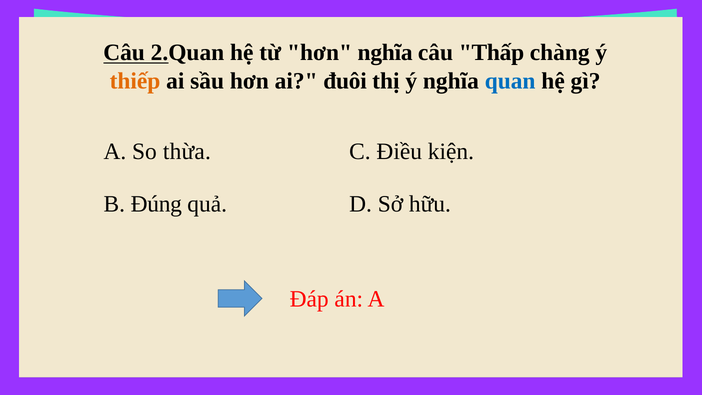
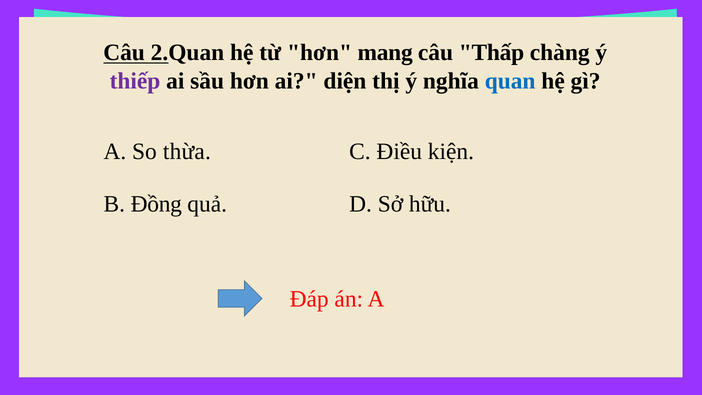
hơn nghĩa: nghĩa -> mang (385, 53)
thiếp colour: orange -> purple (135, 81)
đuôi: đuôi -> diện (345, 81)
Đúng: Đúng -> Đồng (156, 204)
